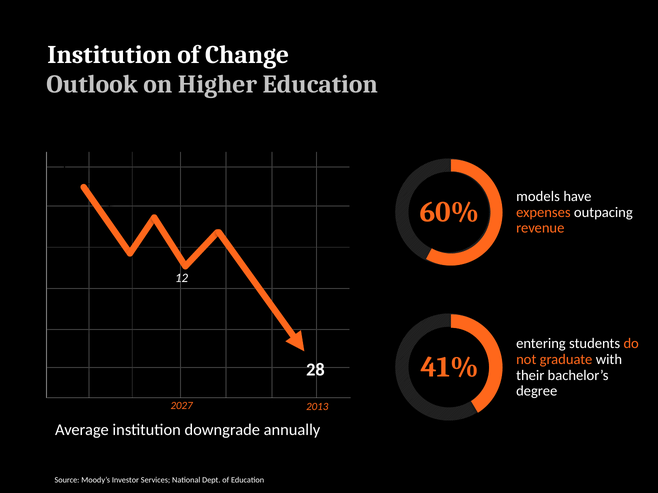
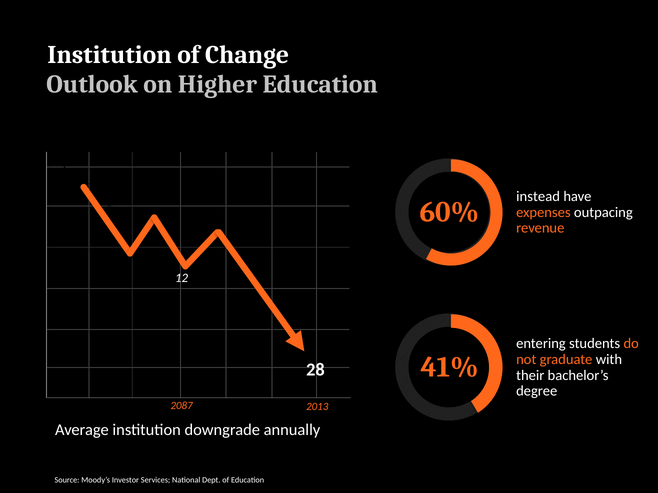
models: models -> instead (538, 197)
2027: 2027 -> 2087 (182, 406)
